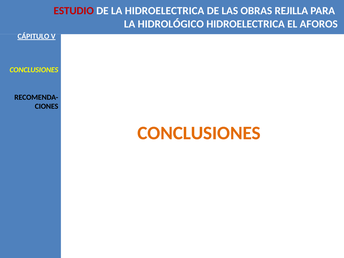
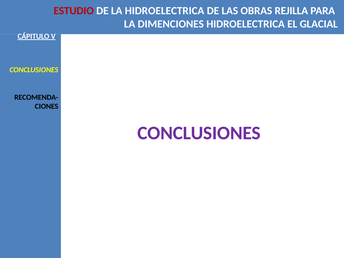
HIDROLÓGICO: HIDROLÓGICO -> DIMENCIONES (171, 24)
AFOROS: AFOROS -> GLACIAL (319, 24)
CONCLUSIONES colour: orange -> purple (199, 133)
